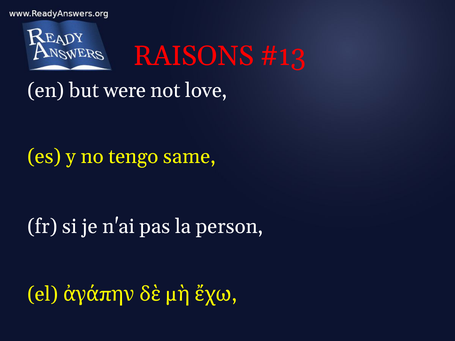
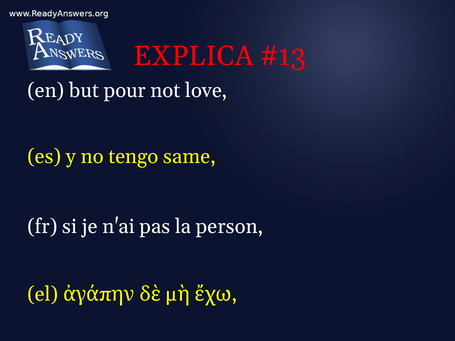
RAISONS: RAISONS -> EXPLICA (194, 56)
were: were -> pour (125, 91)
